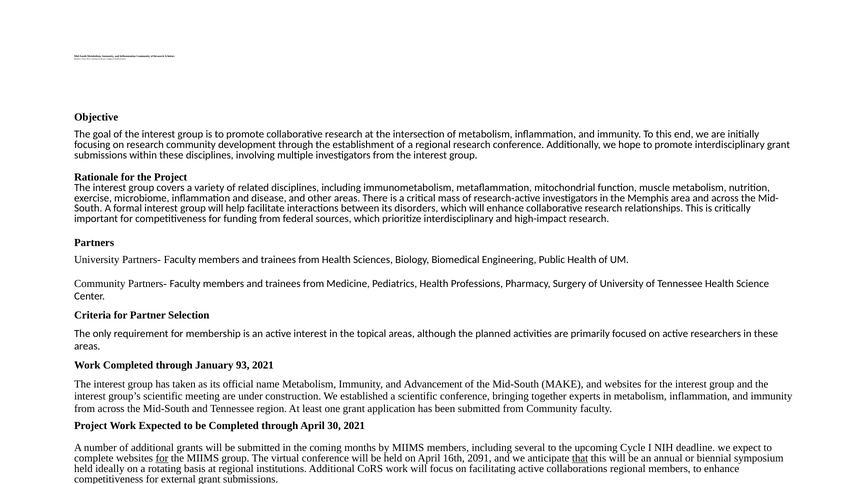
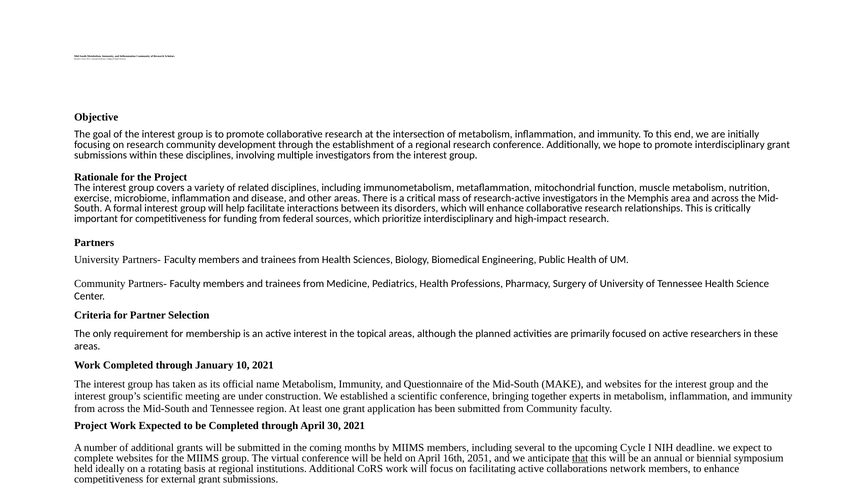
93: 93 -> 10 (243, 365)
Advancement: Advancement -> Questionnaire (433, 384)
for underline: present -> none (162, 458)
2091: 2091 -> 2051 (480, 458)
collaborations regional: regional -> network (628, 468)
